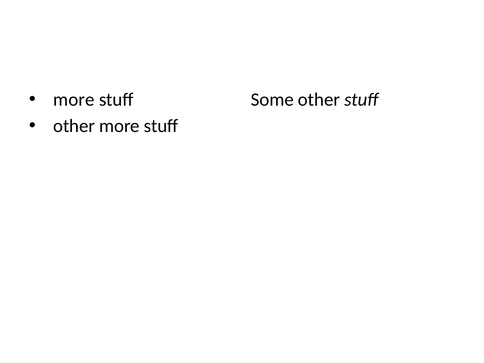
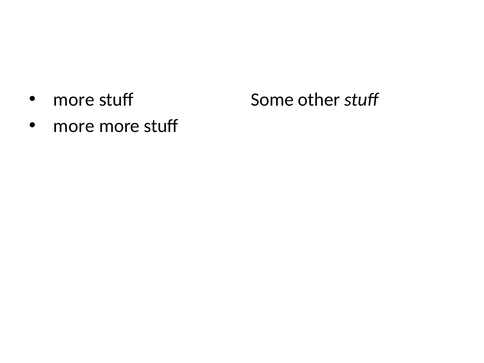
other: other -> more (74, 126)
